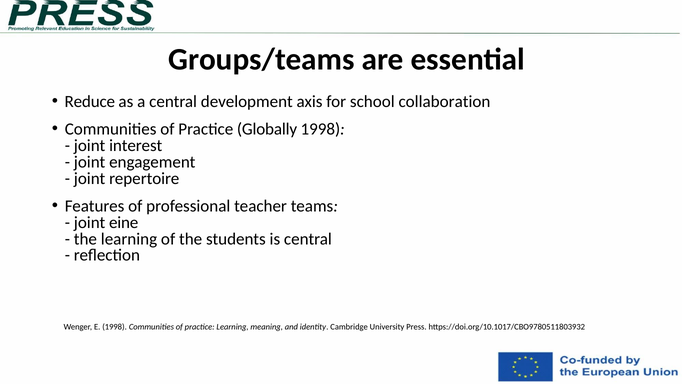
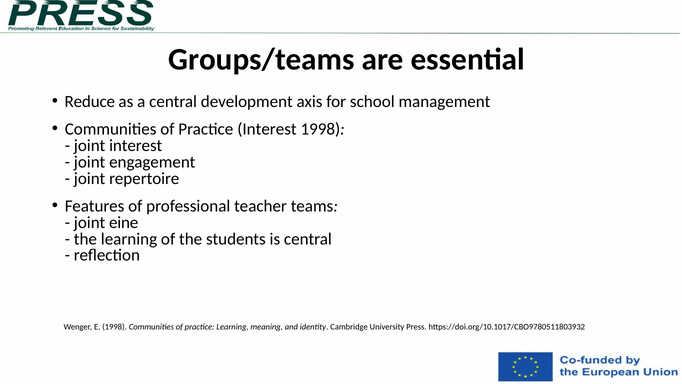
collaboration: collaboration -> management (444, 101)
Practice Globally: Globally -> Interest (267, 129)
